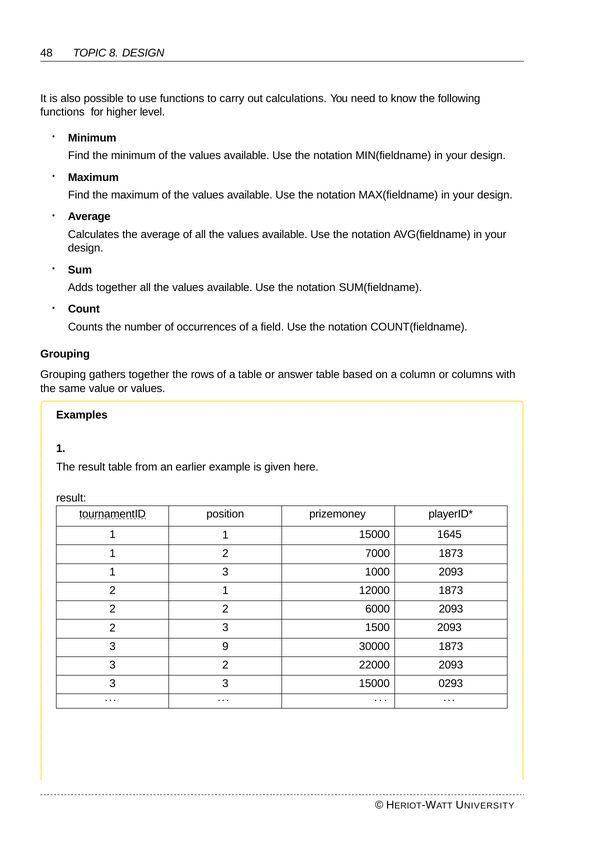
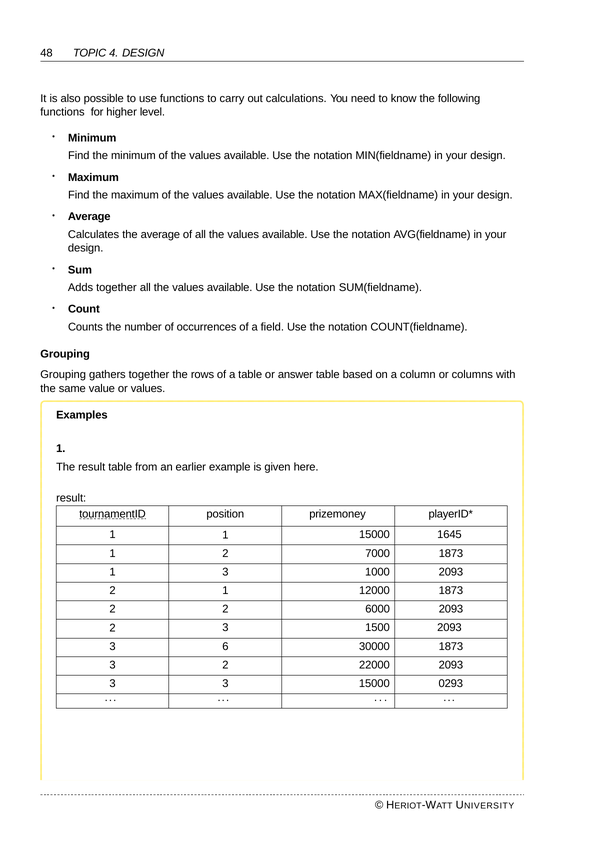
8: 8 -> 4 (114, 53)
9: 9 -> 6 (225, 646)
